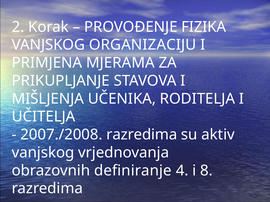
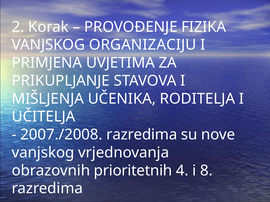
MJERAMA: MJERAMA -> UVJETIMA (120, 63)
aktiv: aktiv -> nove (218, 135)
definiranje: definiranje -> prioritetnih (133, 171)
